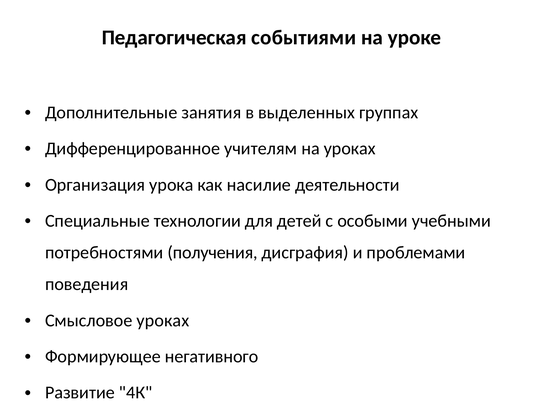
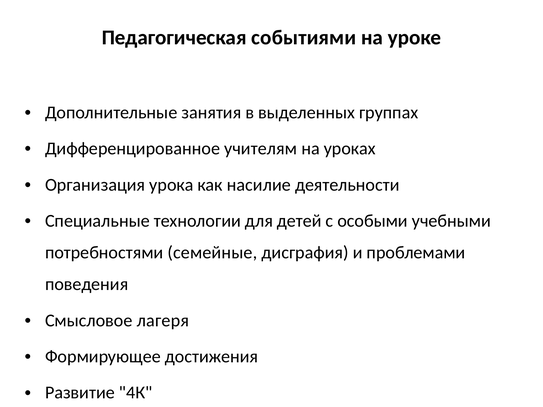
получения: получения -> семейные (212, 253)
Cмысловое уроках: уроках -> лагеря (163, 321)
негативного: негативного -> достижения (212, 357)
